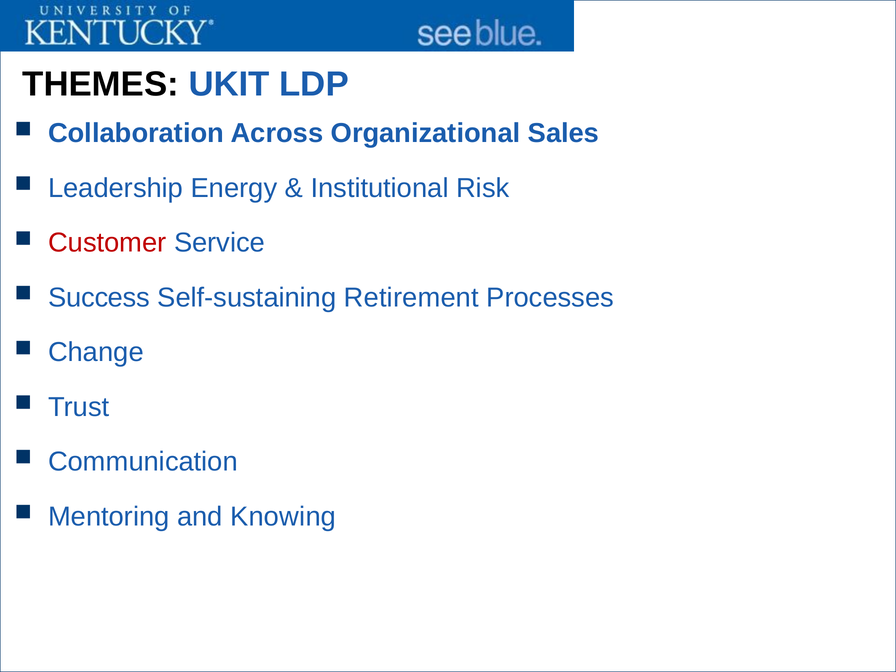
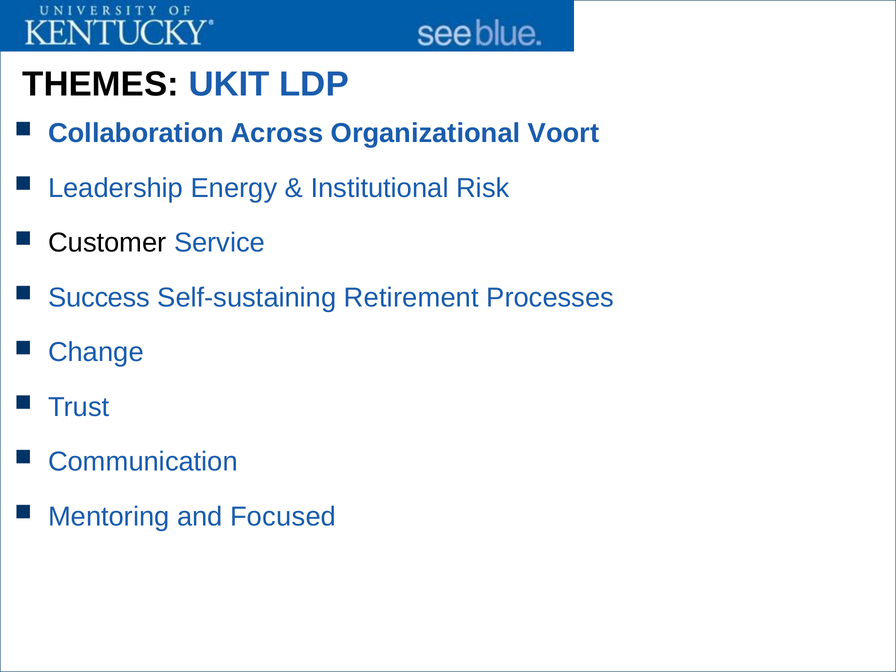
Sales: Sales -> Voort (563, 133)
Customer colour: red -> black (107, 243)
Knowing: Knowing -> Focused (283, 517)
